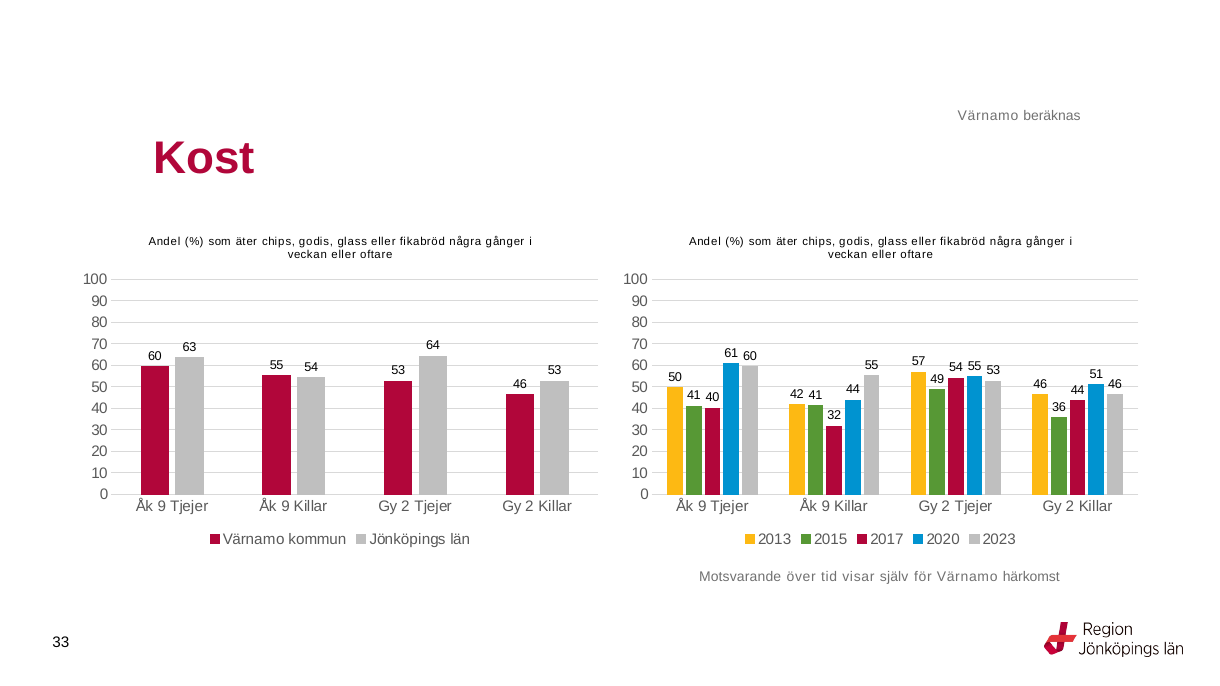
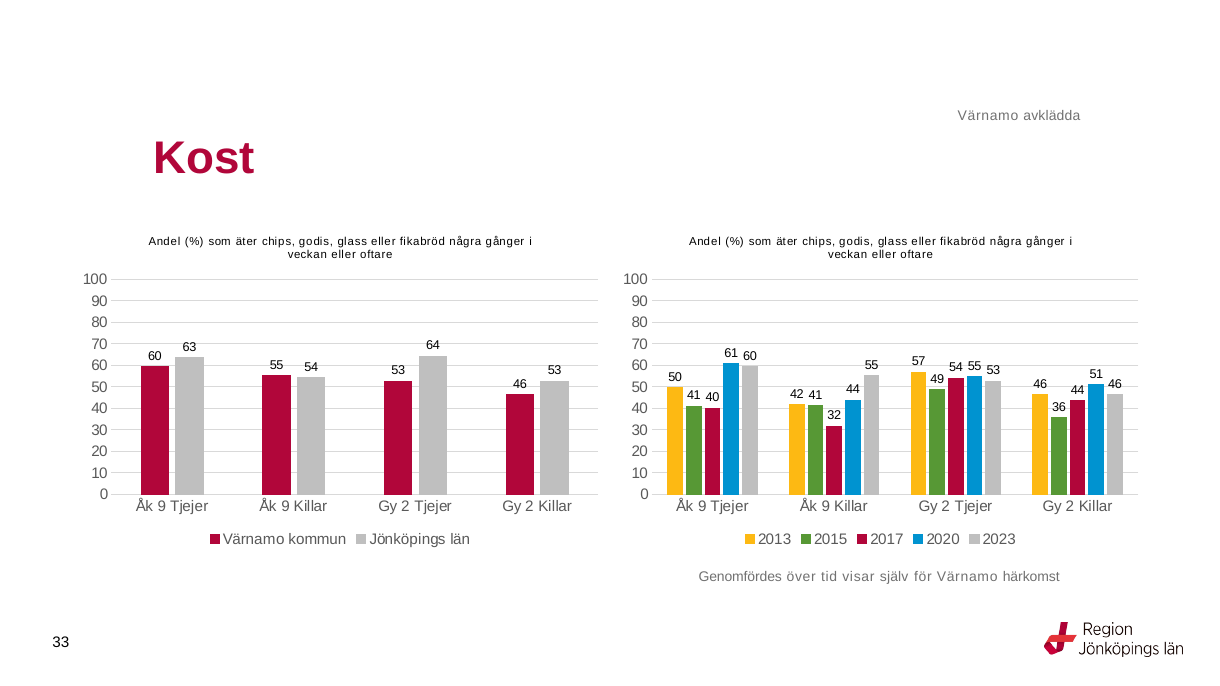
beräknas: beräknas -> avklädda (1052, 116)
Motsvarande: Motsvarande -> Genomfördes (740, 577)
